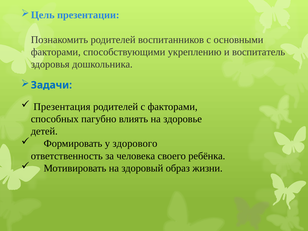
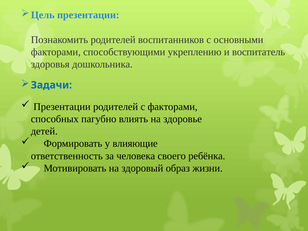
Презентация: Презентация -> Презентации (62, 107)
здорового: здорового -> влияющие (135, 144)
